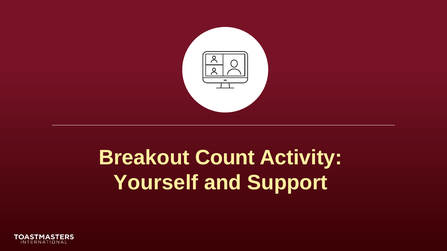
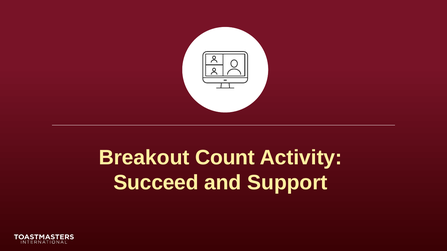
Yourself: Yourself -> Succeed (156, 183)
